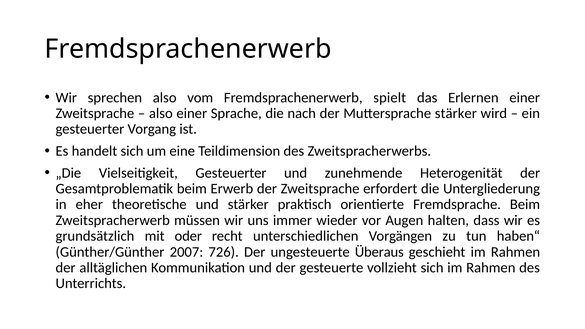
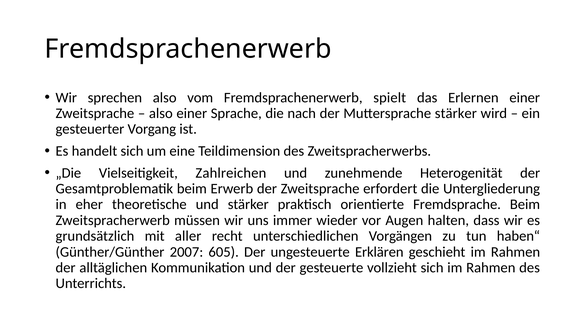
Vielseitigkeit Gesteuerter: Gesteuerter -> Zahlreichen (231, 173)
oder: oder -> aller (188, 236)
726: 726 -> 605 (224, 252)
Überaus: Überaus -> Erklären (379, 252)
